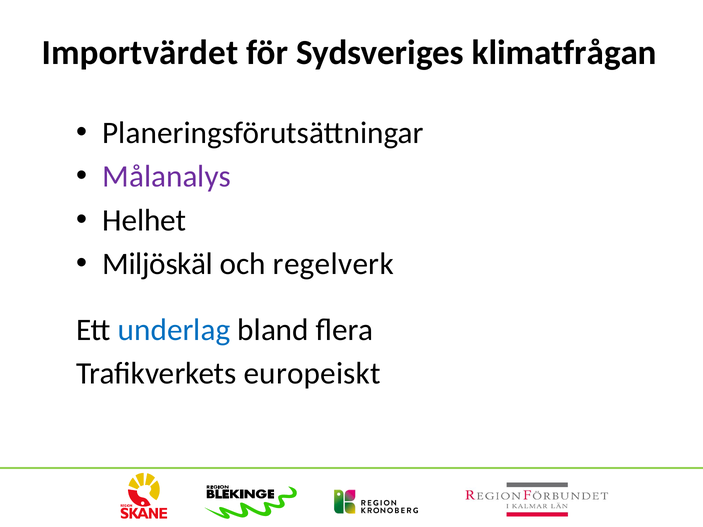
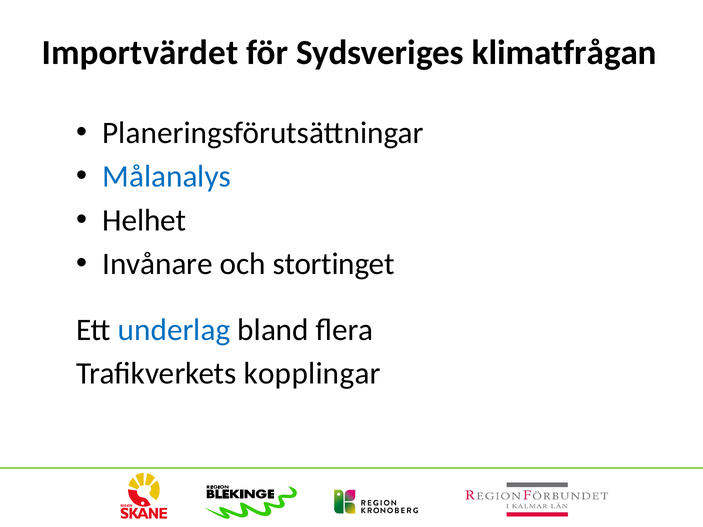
Målanalys colour: purple -> blue (167, 177)
Miljöskäl: Miljöskäl -> Invånare (158, 264)
regelverk: regelverk -> stortinget (334, 264)
europeiskt: europeiskt -> kopplingar (312, 374)
